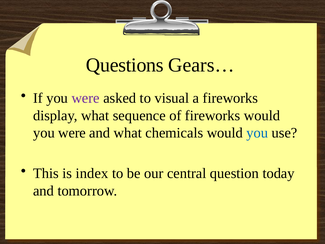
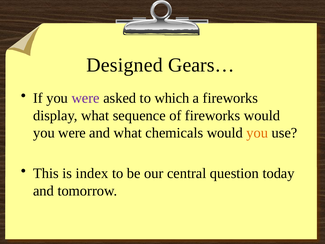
Questions: Questions -> Designed (125, 65)
visual: visual -> which (172, 98)
you colour: blue -> orange (257, 133)
